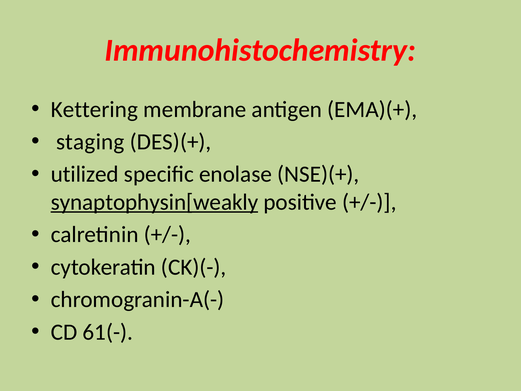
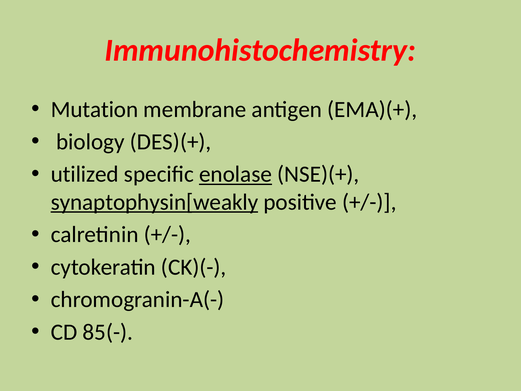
Kettering: Kettering -> Mutation (94, 109)
staging: staging -> biology (90, 142)
enolase underline: none -> present (235, 174)
61(-: 61(- -> 85(- (108, 332)
